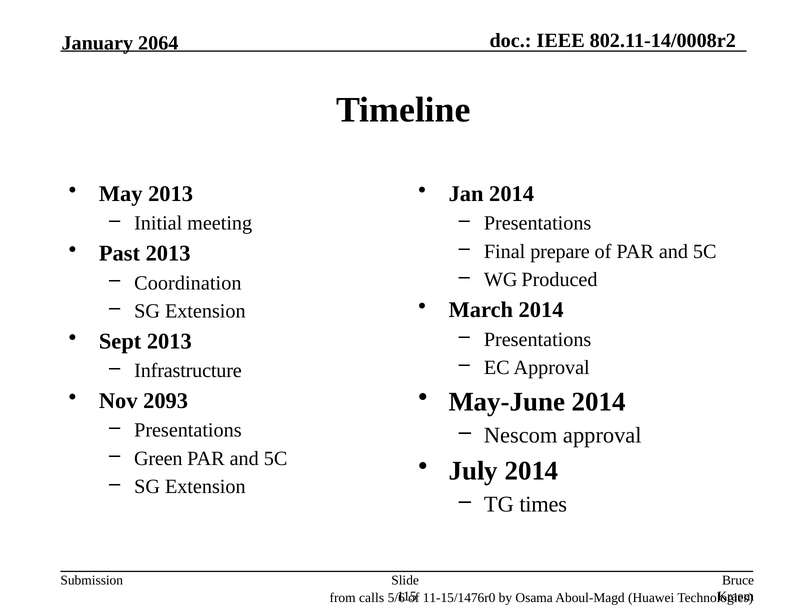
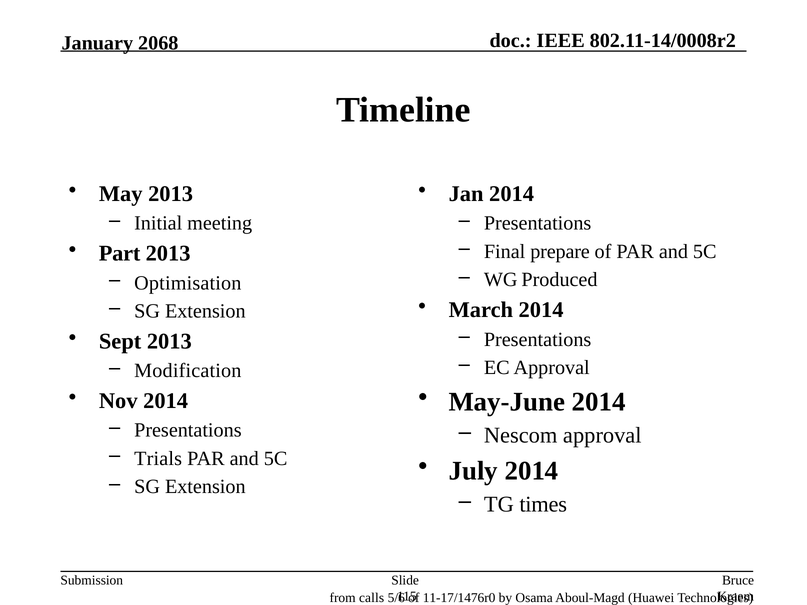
2064: 2064 -> 2068 (158, 43)
Past: Past -> Part (120, 254)
Coordination: Coordination -> Optimisation (188, 283)
Infrastructure: Infrastructure -> Modification (188, 371)
Nov 2093: 2093 -> 2014 (166, 401)
Green: Green -> Trials (158, 459)
11-15/1476r0: 11-15/1476r0 -> 11-17/1476r0 (459, 598)
